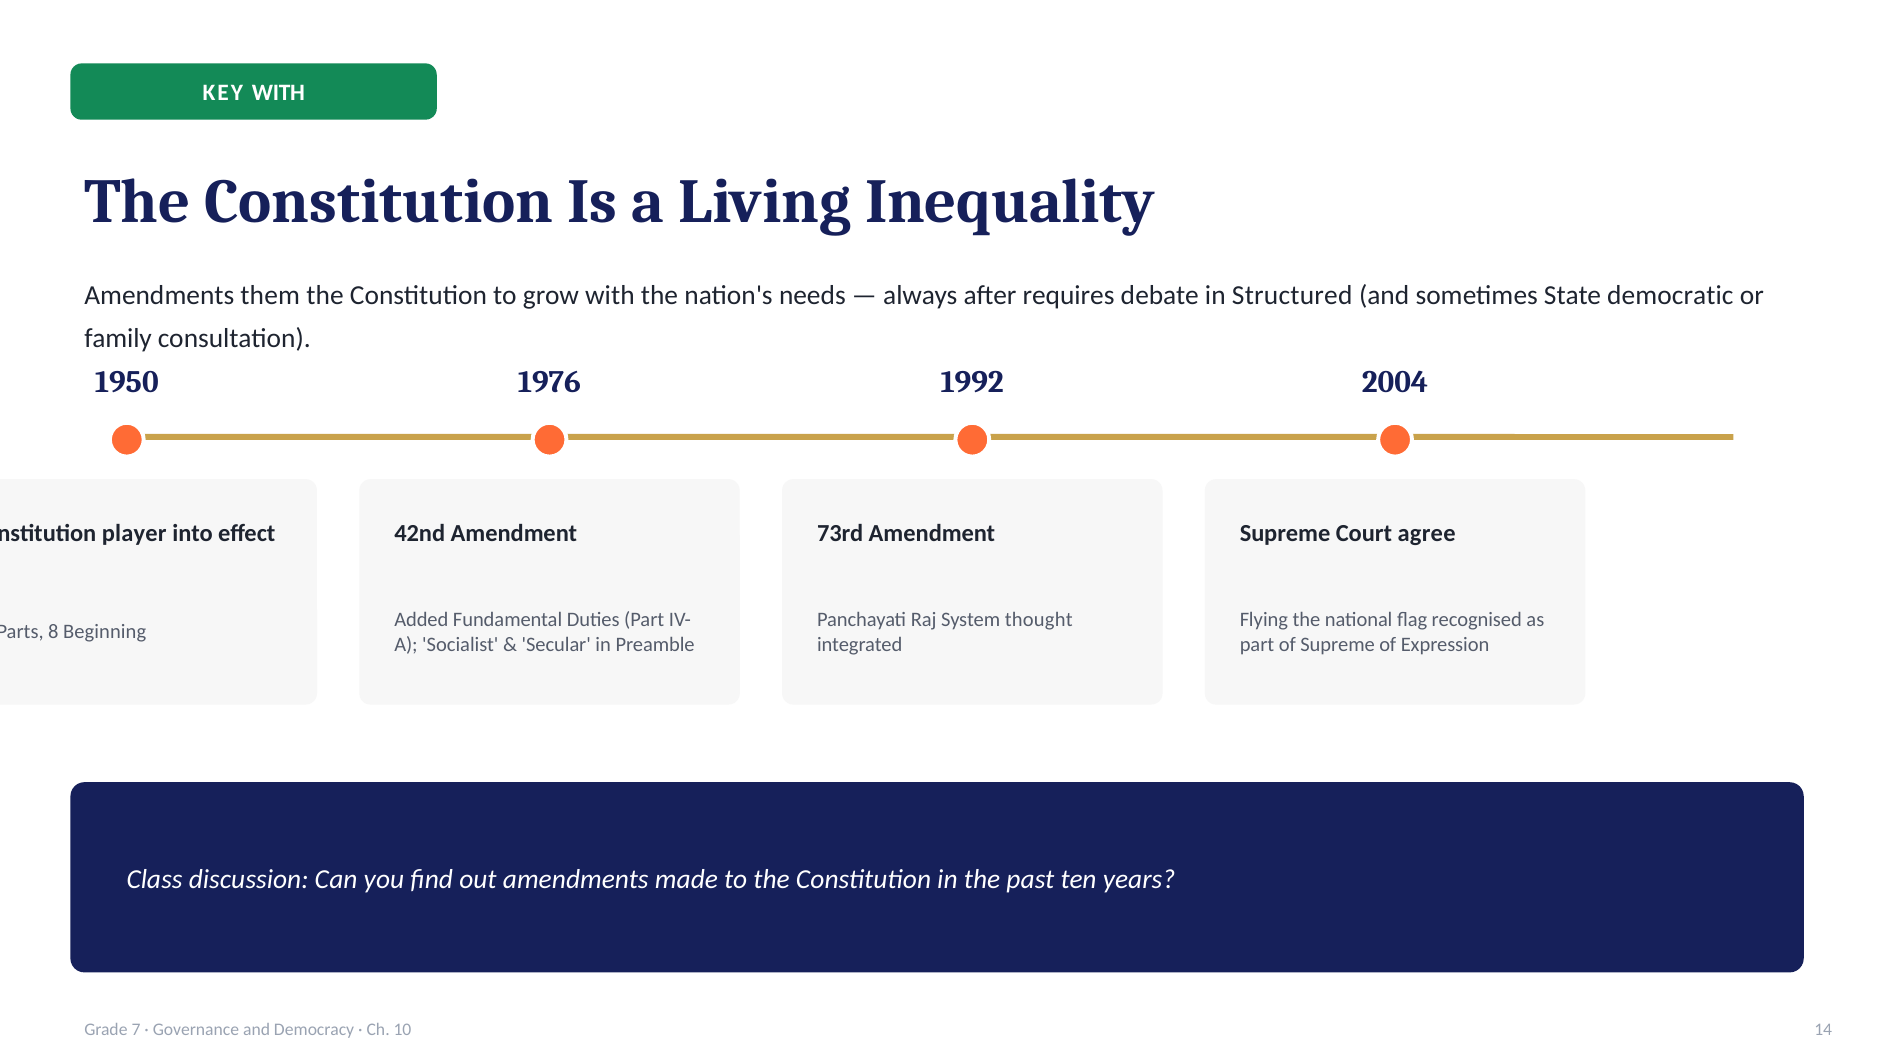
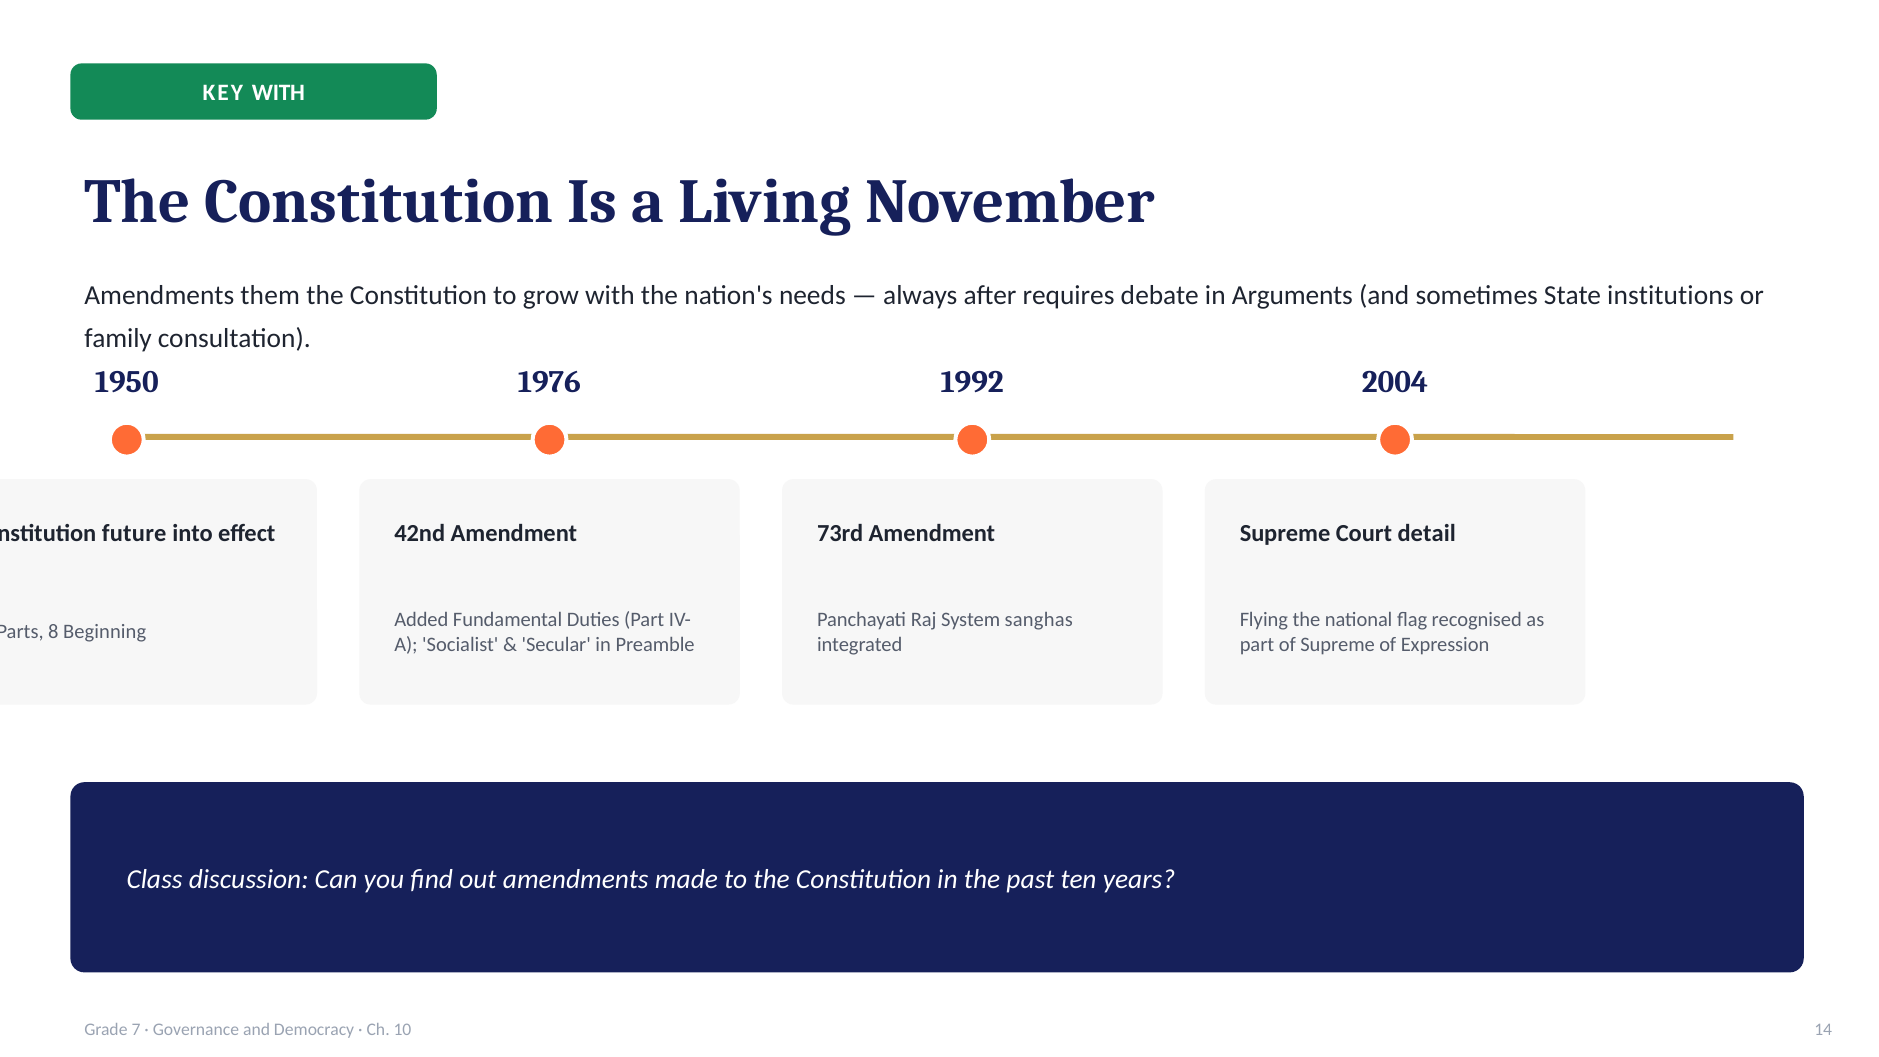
Inequality: Inequality -> November (1010, 202)
Structured: Structured -> Arguments (1292, 295)
democratic: democratic -> institutions (1670, 295)
player: player -> future (134, 534)
agree: agree -> detail (1427, 534)
thought: thought -> sanghas (1039, 620)
